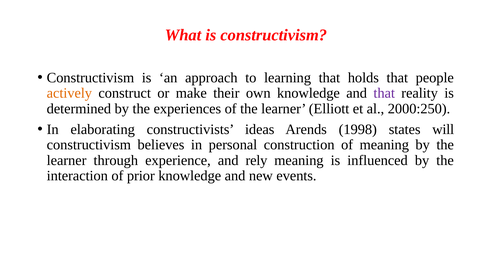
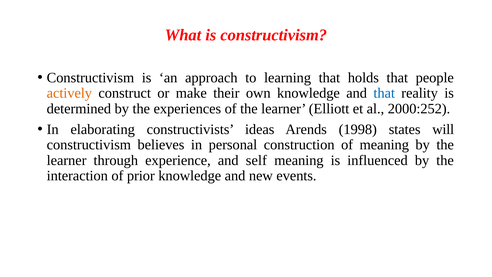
that colour: purple -> blue (384, 93)
2000:250: 2000:250 -> 2000:252 (419, 109)
rely: rely -> self (256, 160)
